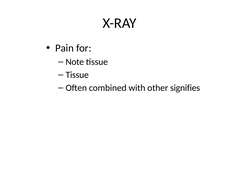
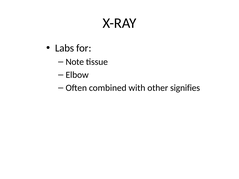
Pain: Pain -> Labs (65, 48)
Tissue: Tissue -> Elbow (77, 75)
